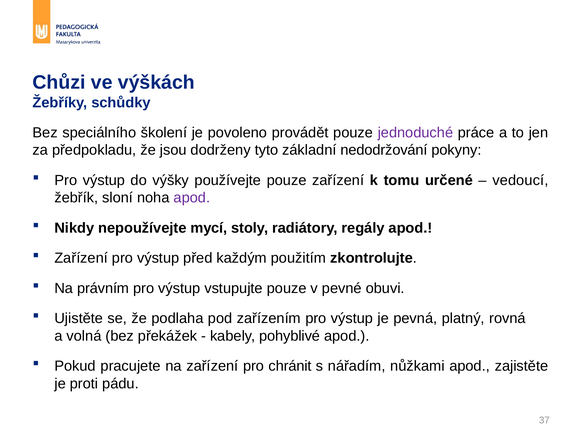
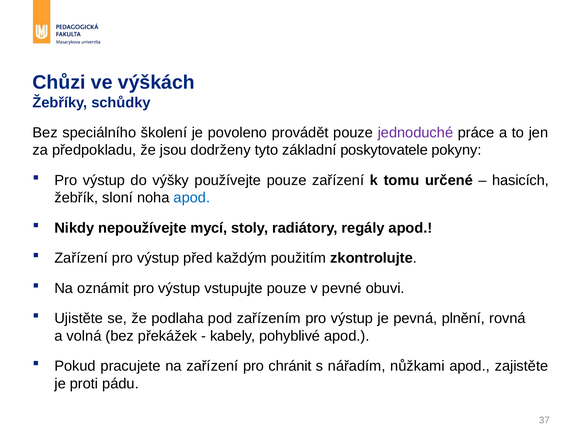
nedodržování: nedodržování -> poskytovatele (384, 150)
vedoucí: vedoucí -> hasicích (521, 180)
apod colour: purple -> blue (192, 198)
právním: právním -> oznámit (103, 288)
platný: platný -> plnění (463, 318)
